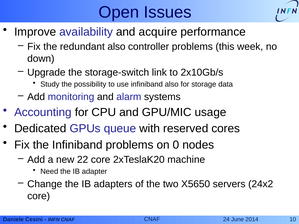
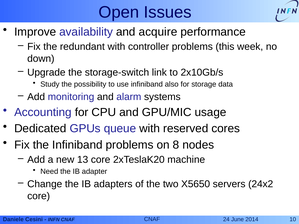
redundant also: also -> with (116, 47)
0: 0 -> 8 (176, 145)
22: 22 -> 13 (83, 160)
